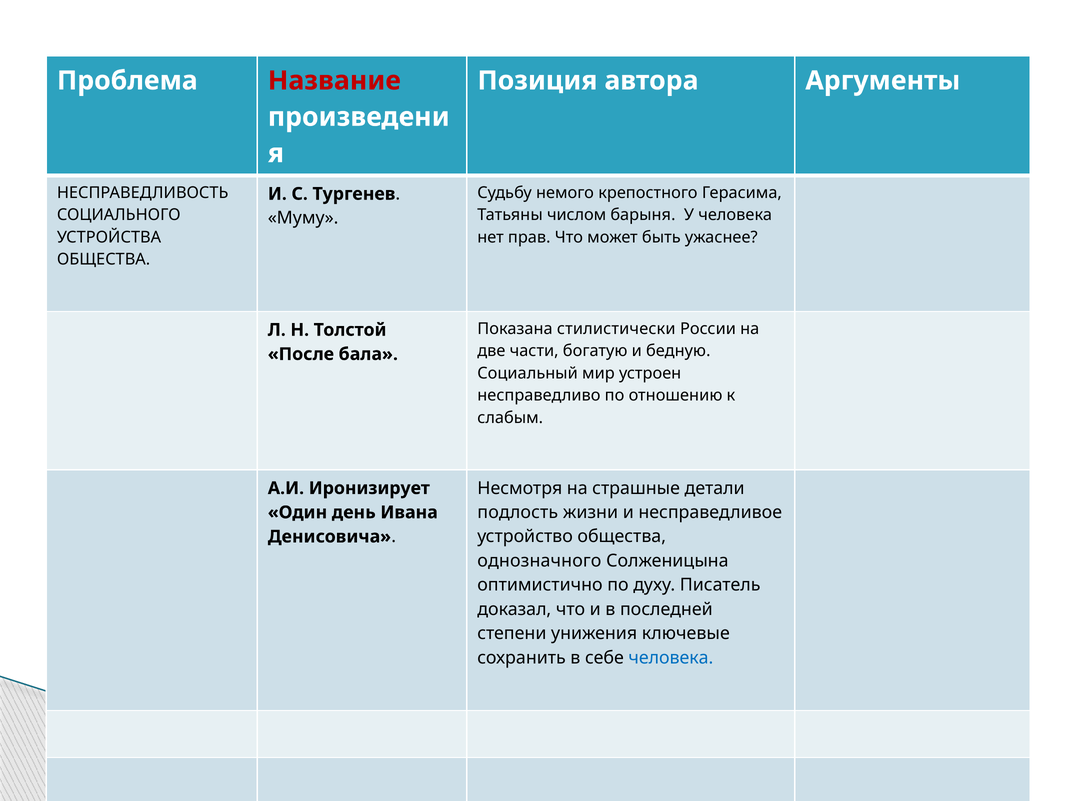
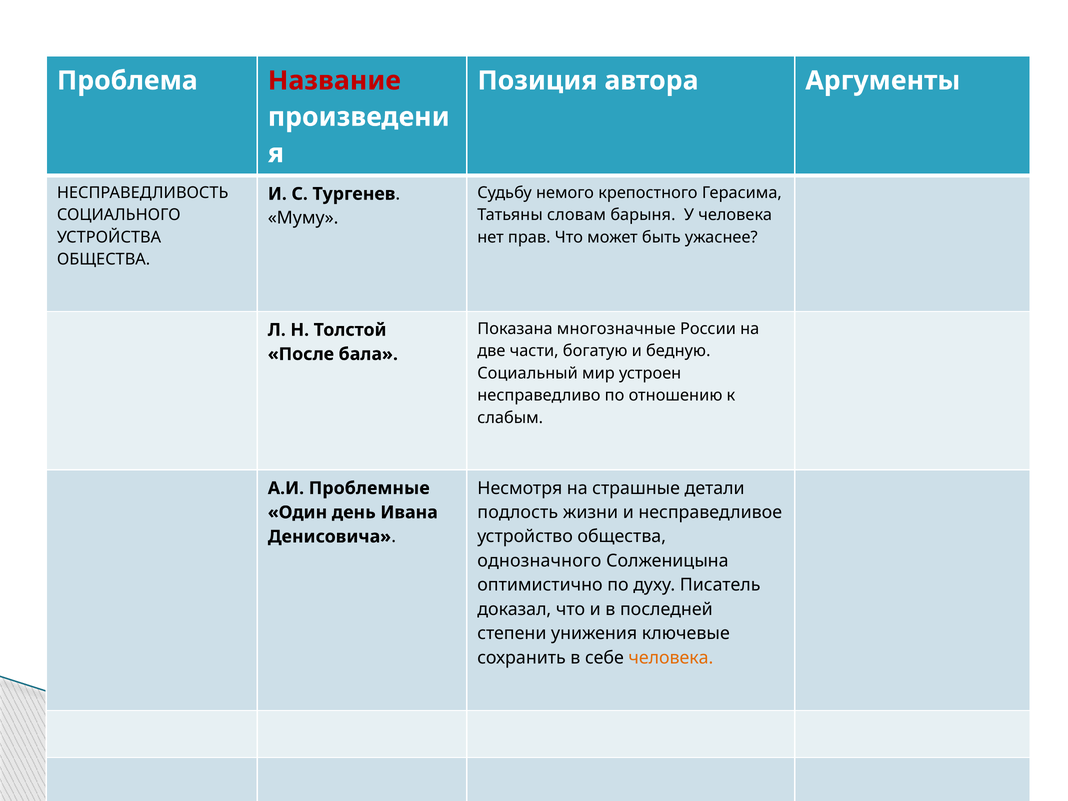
числом: числом -> словам (576, 215)
стилистически: стилистически -> многозначные (616, 329)
Иронизирует: Иронизирует -> Проблемные (369, 488)
человека colour: blue -> orange (671, 658)
